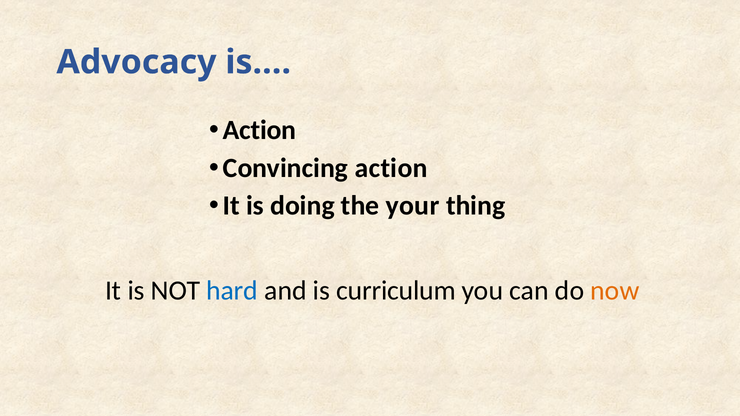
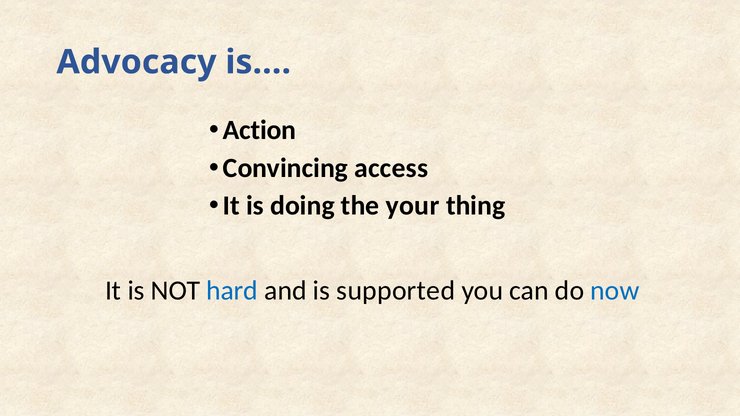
Convincing action: action -> access (391, 168)
curriculum: curriculum -> supported (396, 291)
now colour: orange -> blue (615, 291)
